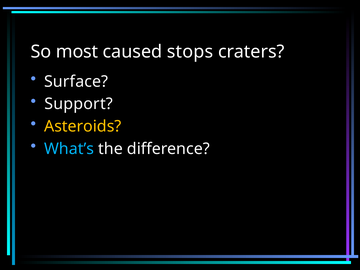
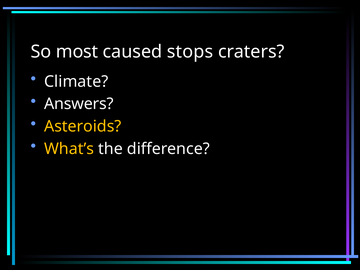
Surface: Surface -> Climate (76, 82)
Support: Support -> Answers (79, 104)
What’s colour: light blue -> yellow (69, 149)
